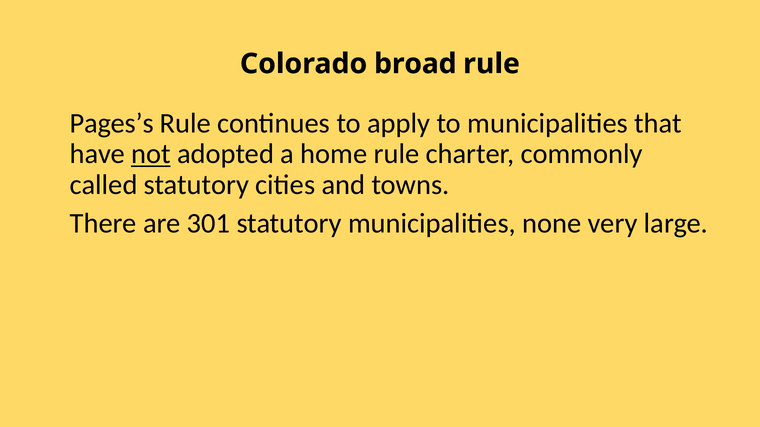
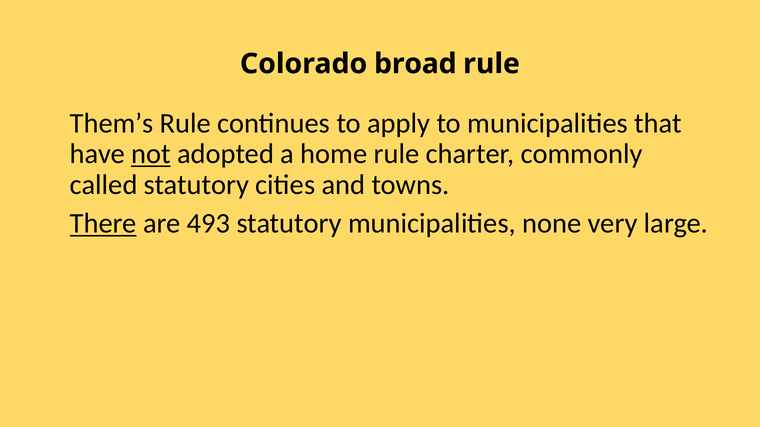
Pages’s: Pages’s -> Them’s (112, 123)
There underline: none -> present (103, 224)
301: 301 -> 493 (209, 224)
